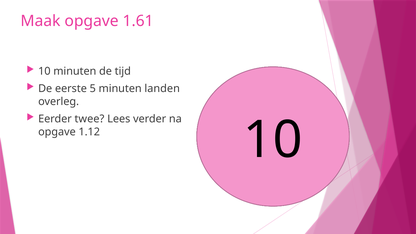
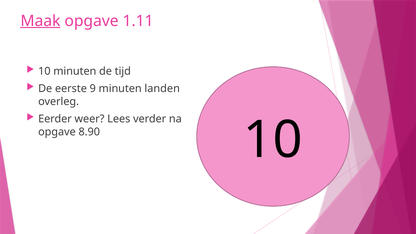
Maak underline: none -> present (40, 21)
1.61: 1.61 -> 1.11 (138, 21)
5: 5 -> 9 (93, 89)
twee: twee -> weer (89, 119)
1.12: 1.12 -> 8.90 (89, 132)
